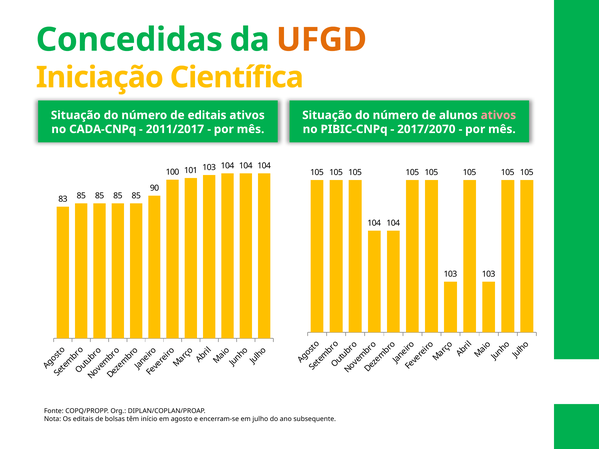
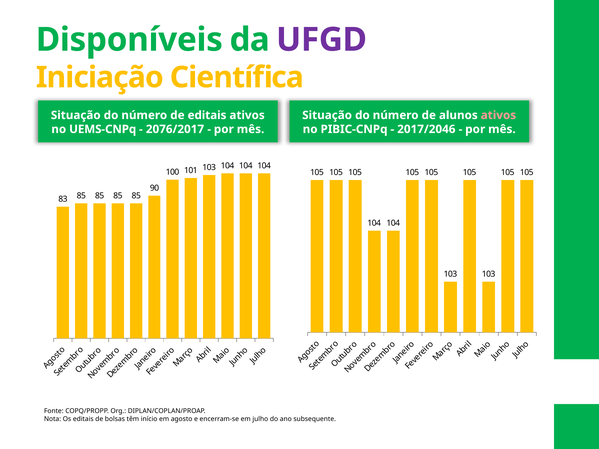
Concedidas: Concedidas -> Disponíveis (129, 40)
UFGD colour: orange -> purple (322, 40)
CADA-CNPq: CADA-CNPq -> UEMS-CNPq (103, 129)
2011/2017: 2011/2017 -> 2076/2017 (175, 129)
2017/2070: 2017/2070 -> 2017/2046 (426, 129)
